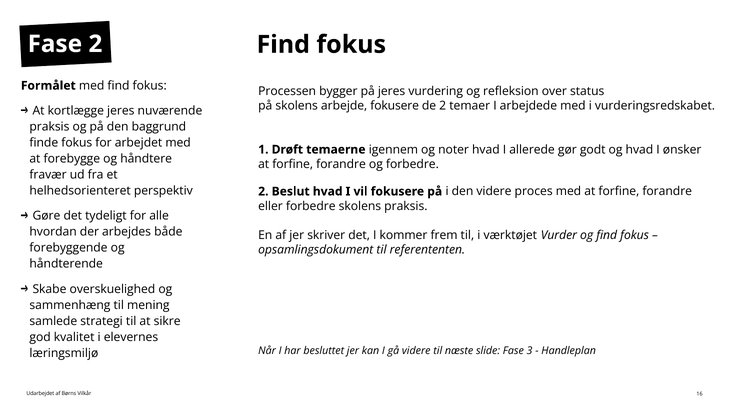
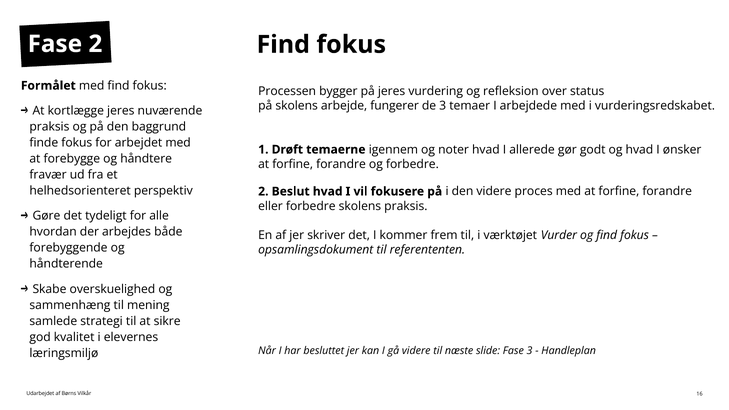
arbejde fokusere: fokusere -> fungerer (395, 106)
de 2: 2 -> 3 (443, 106)
